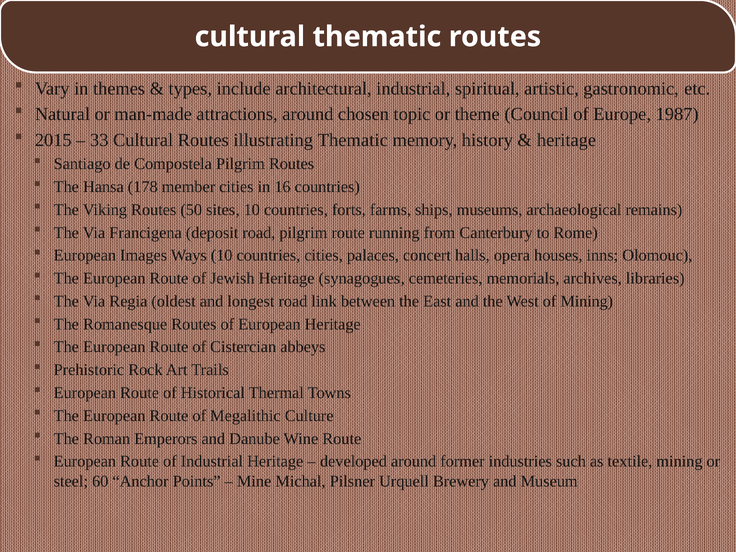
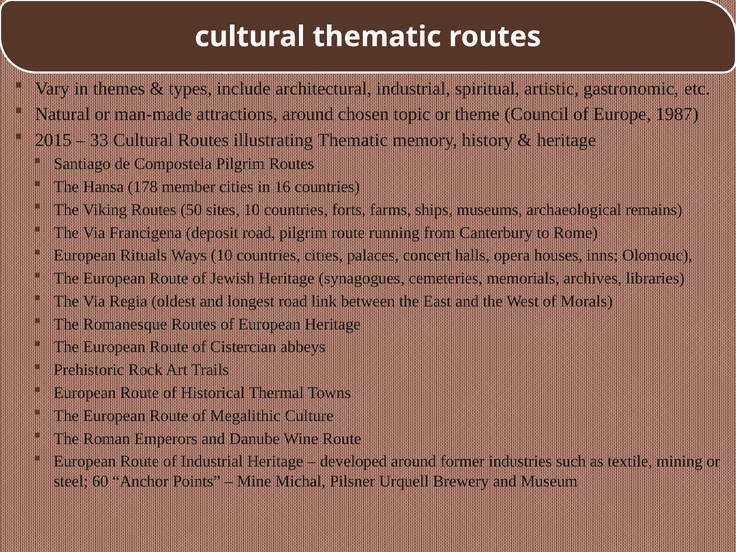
Images: Images -> Rituals (144, 256)
of Mining: Mining -> Morals (587, 301)
